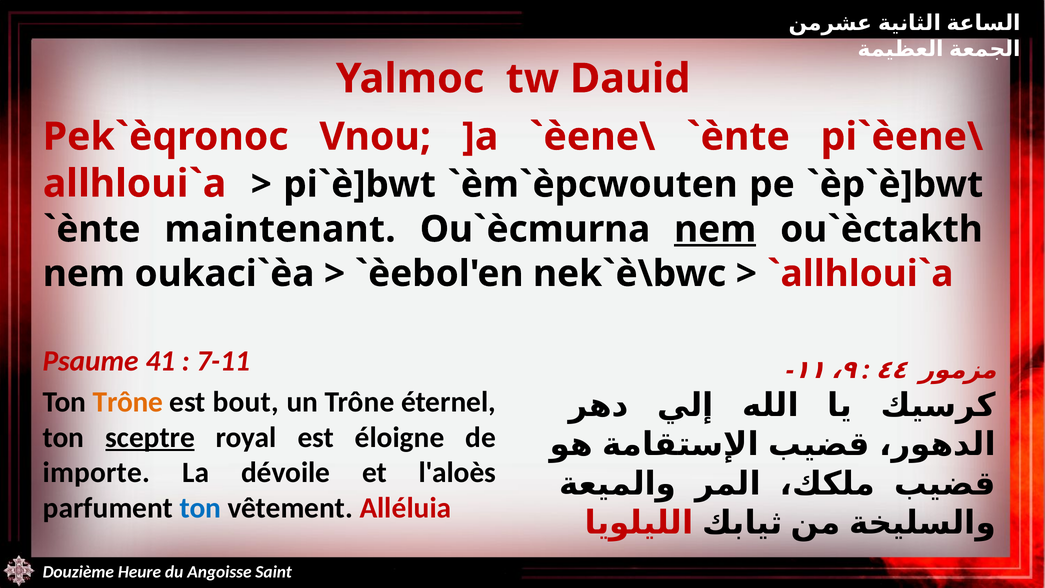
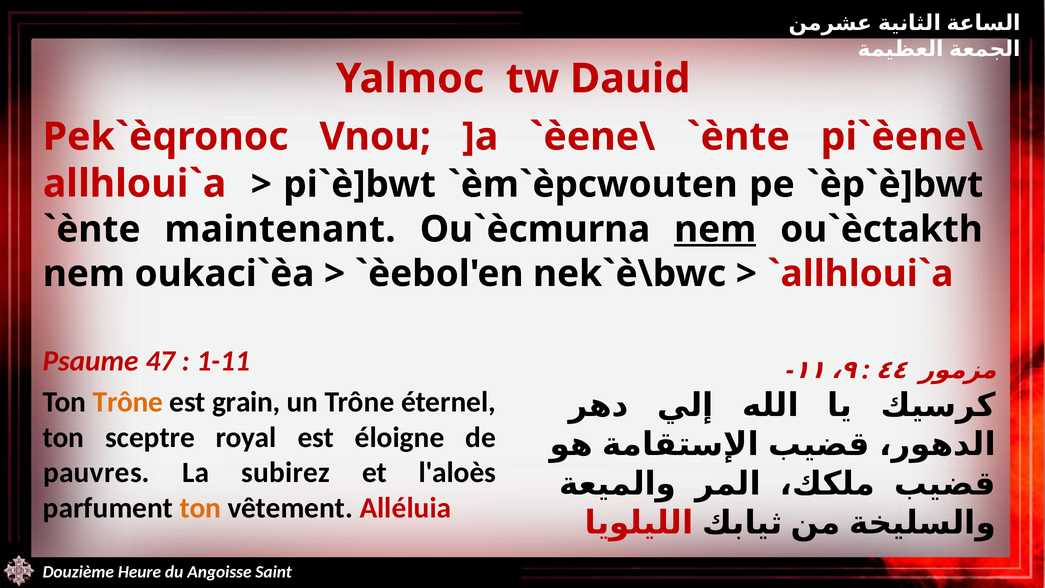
41: 41 -> 47 (160, 361)
7-11: 7-11 -> 1-11 (223, 361)
bout: bout -> grain (246, 402)
sceptre underline: present -> none (150, 437)
importe: importe -> pauvres (96, 473)
dévoile: dévoile -> subirez (286, 473)
ton colour: blue -> orange (200, 508)
